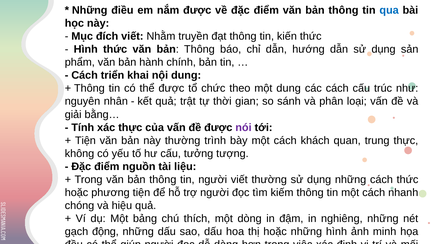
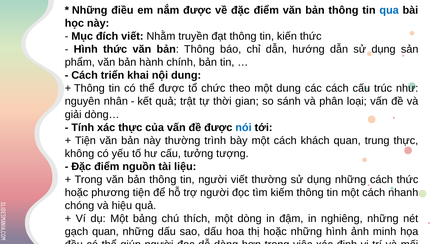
bằng…: bằng… -> dòng… (102, 114)
nói colour: purple -> blue (243, 127)
gạch động: động -> quan (105, 231)
